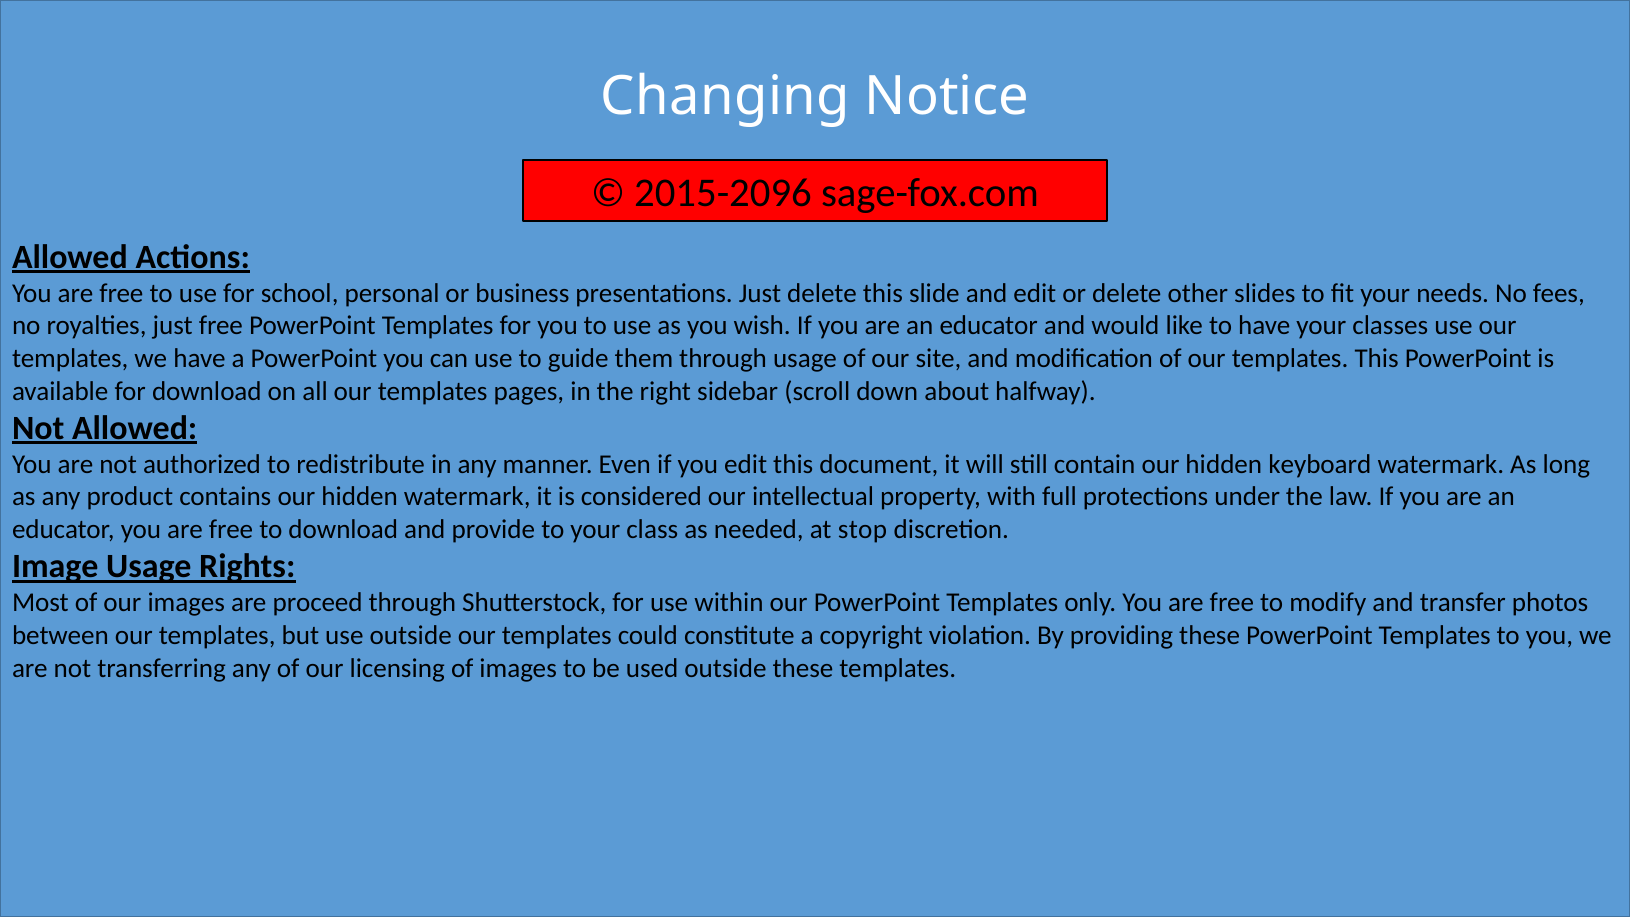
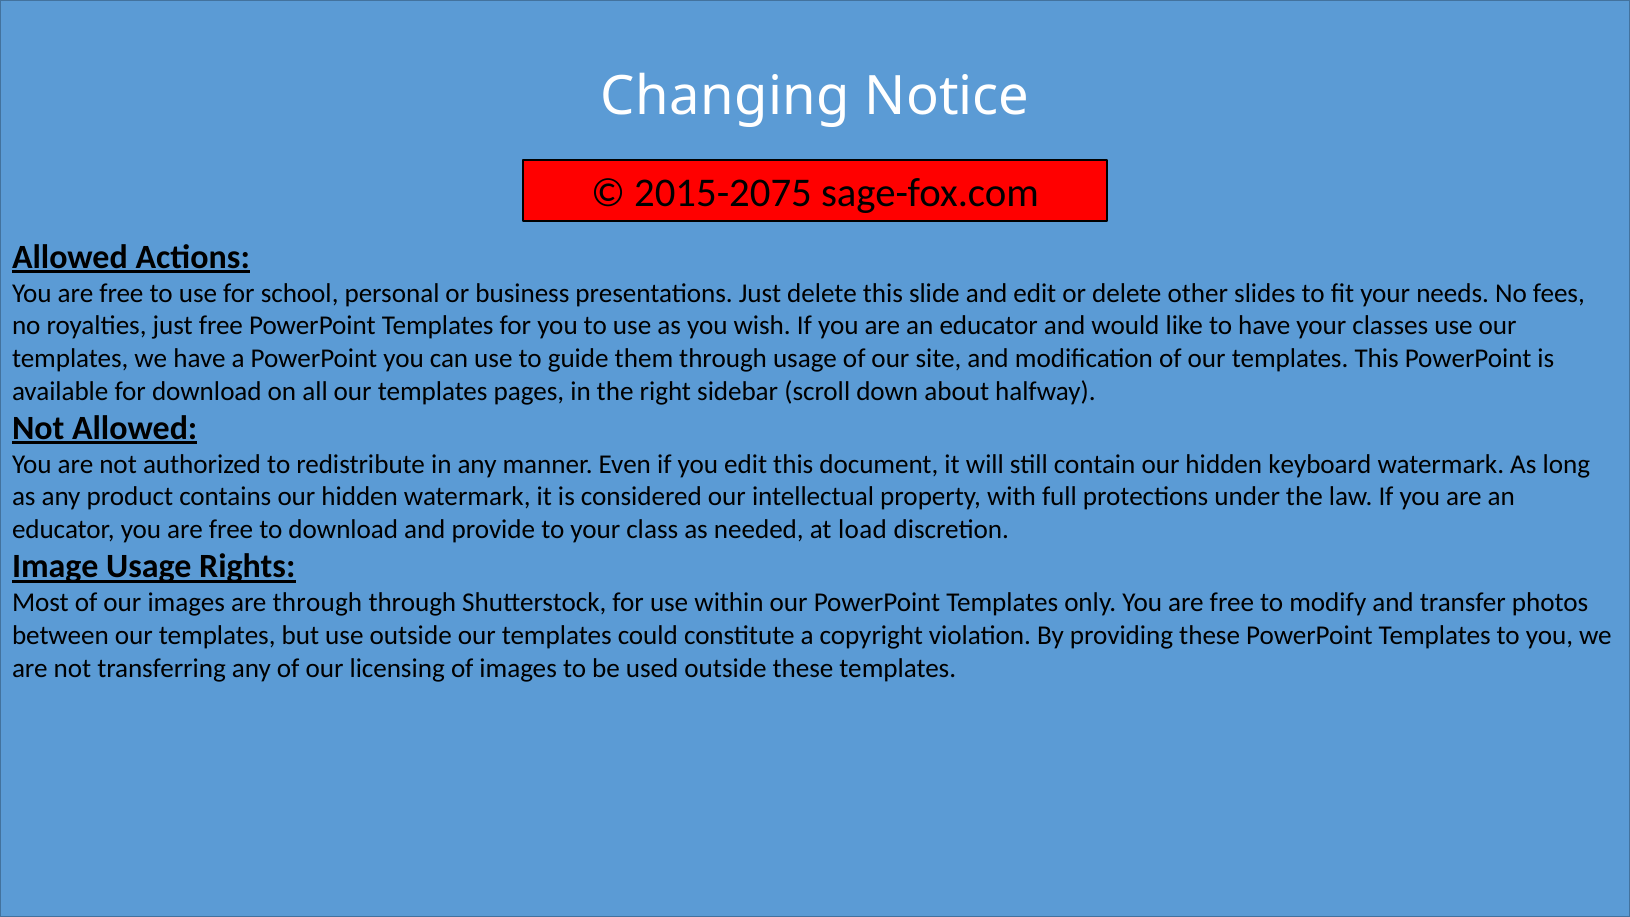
2015-2096: 2015-2096 -> 2015-2075 (723, 193)
stop: stop -> load (862, 530)
are proceed: proceed -> through (317, 603)
